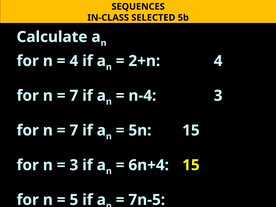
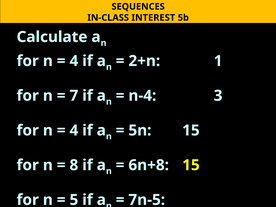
SELECTED: SELECTED -> INTEREST (153, 18)
2+n 4: 4 -> 1 (218, 61)
7: 7 -> 4 (74, 130)
3: 3 -> 8 (74, 165)
6n+4: 6n+4 -> 6n+8 (149, 165)
